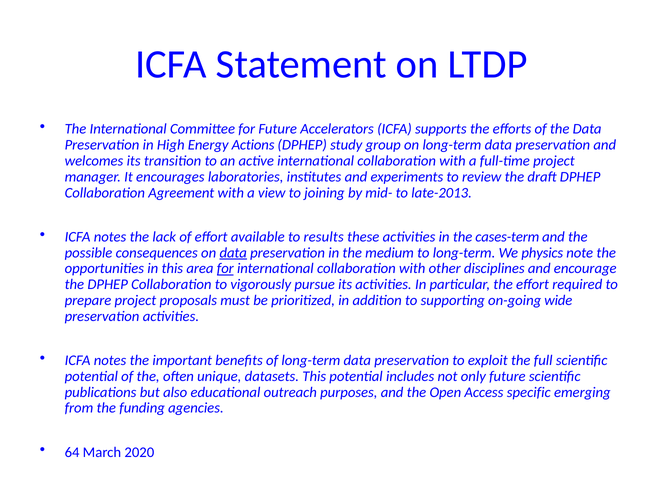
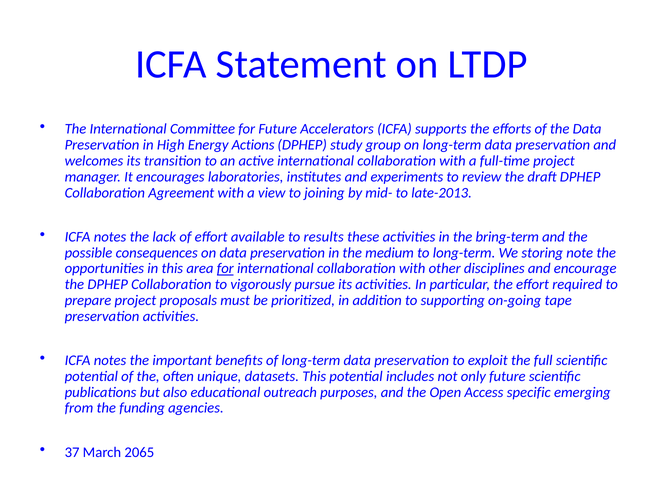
cases-term: cases-term -> bring-term (507, 237)
data underline: present -> none (233, 253)
physics: physics -> storing (542, 253)
wide: wide -> tape (558, 301)
64: 64 -> 37 (72, 452)
2020: 2020 -> 2065 (139, 452)
